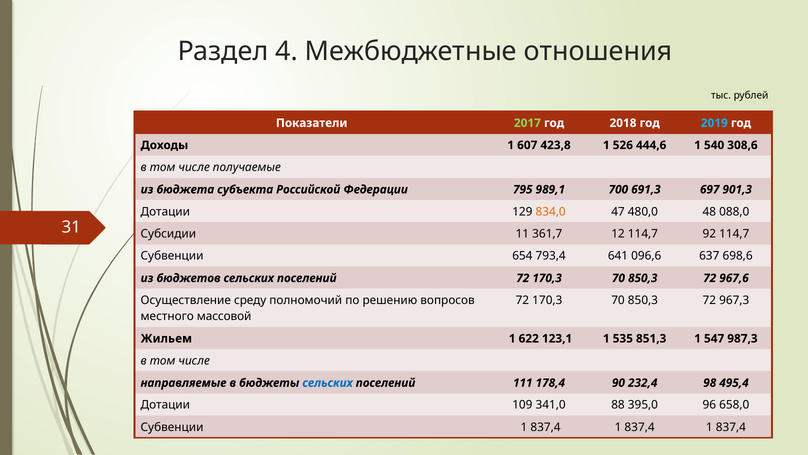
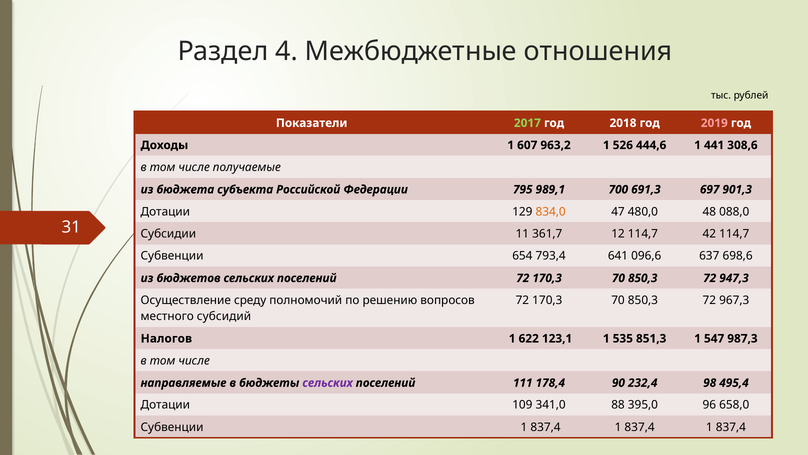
2019 colour: light blue -> pink (714, 123)
423,8: 423,8 -> 963,2 (556, 145)
540: 540 -> 441 (714, 145)
92: 92 -> 42 (709, 234)
967,6: 967,6 -> 947,3 (734, 278)
массовой: массовой -> субсидий (224, 316)
Жильем: Жильем -> Налогов (166, 338)
сельских colour: blue -> purple (328, 383)
